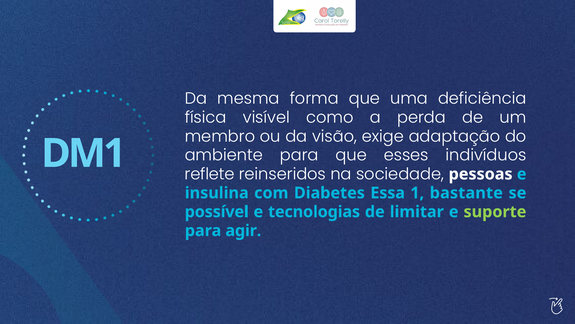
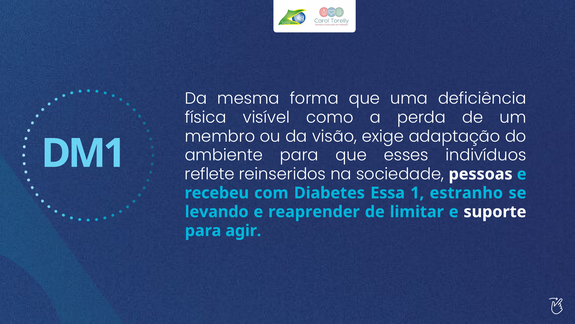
insulina: insulina -> recebeu (217, 193)
bastante: bastante -> estranho (466, 193)
possível: possível -> levando (217, 211)
tecnologias: tecnologias -> reaprender (314, 211)
suporte colour: light green -> white (495, 211)
